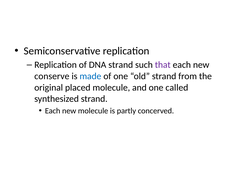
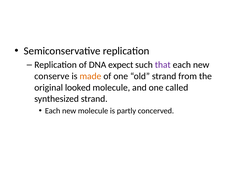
DNA strand: strand -> expect (121, 65)
made colour: blue -> orange (90, 76)
placed: placed -> looked (78, 88)
